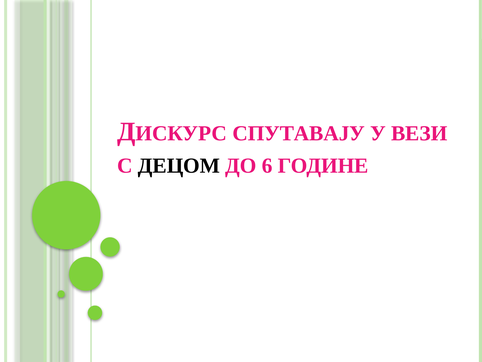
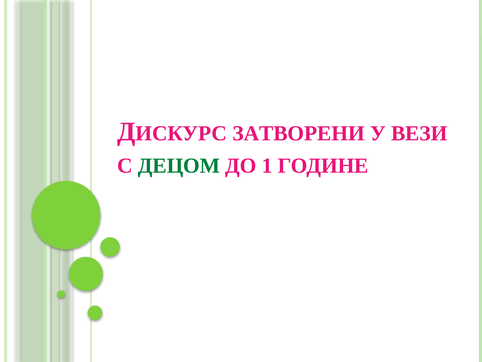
СПУТАВАЈУ: СПУТАВАЈУ -> ЗАТВОРЕНИ (299, 133)
ДЕЦОМ colour: black -> green (179, 165)
6: 6 -> 1 (267, 165)
